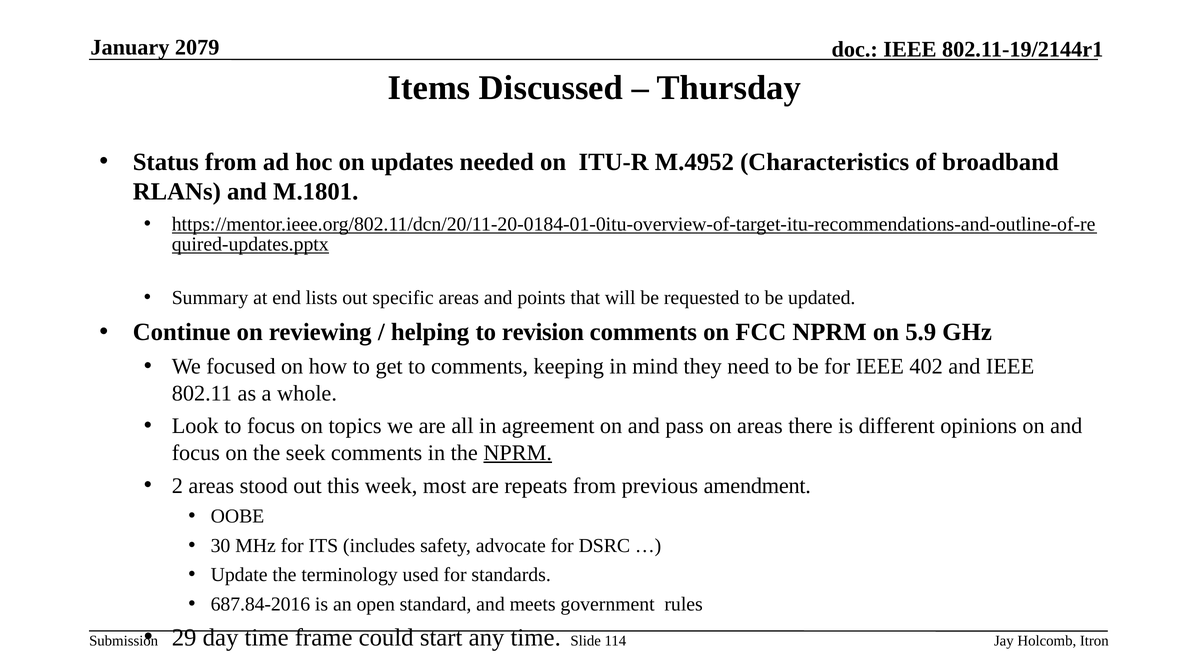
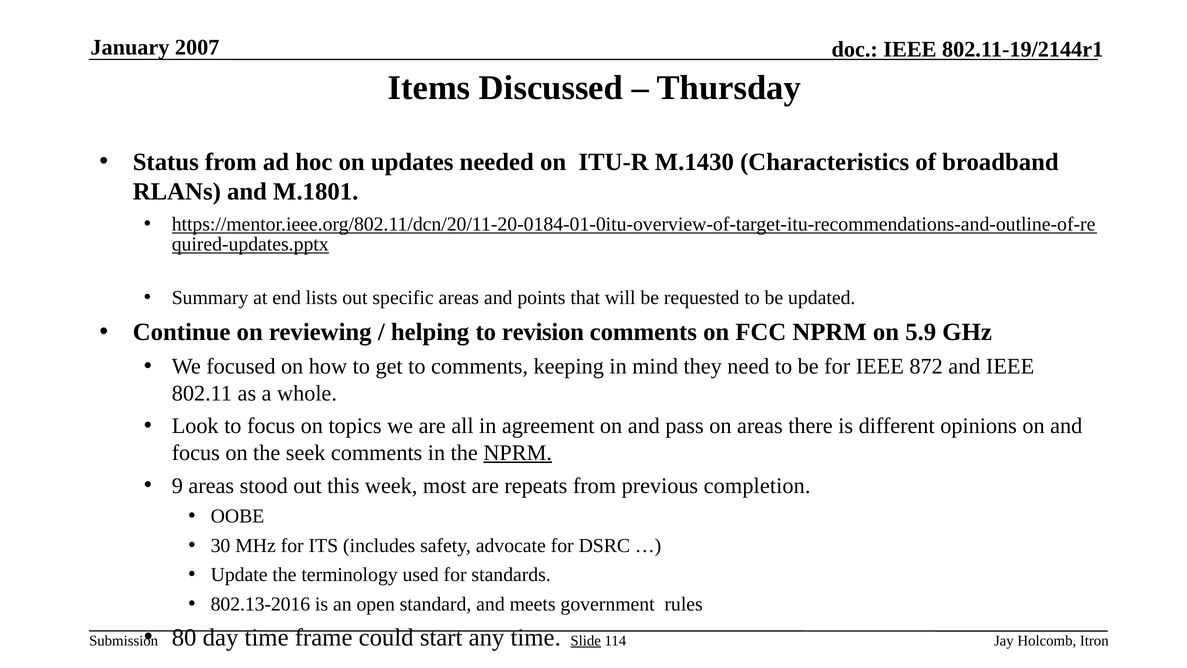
2079: 2079 -> 2007 (197, 47)
M.4952: M.4952 -> M.1430 (694, 162)
402: 402 -> 872 (926, 366)
2: 2 -> 9 (177, 485)
amendment: amendment -> completion (757, 485)
687.84-2016: 687.84-2016 -> 802.13-2016 (260, 604)
29: 29 -> 80 (184, 637)
Slide underline: none -> present (586, 640)
